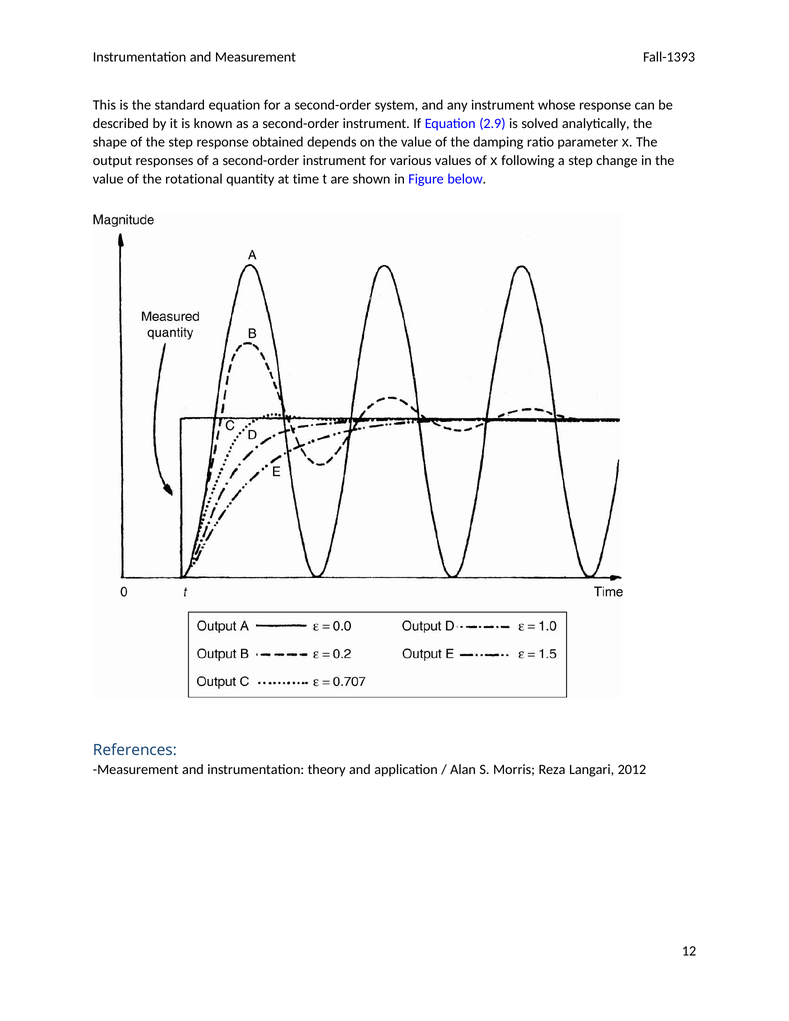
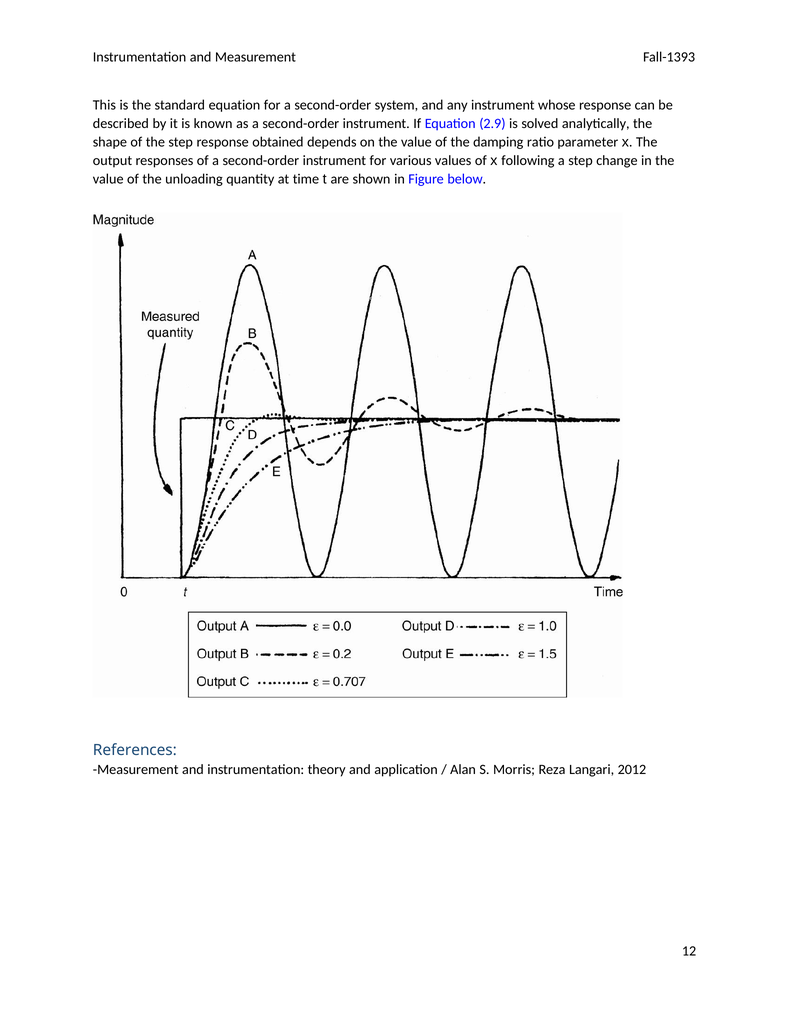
rotational: rotational -> unloading (194, 179)
